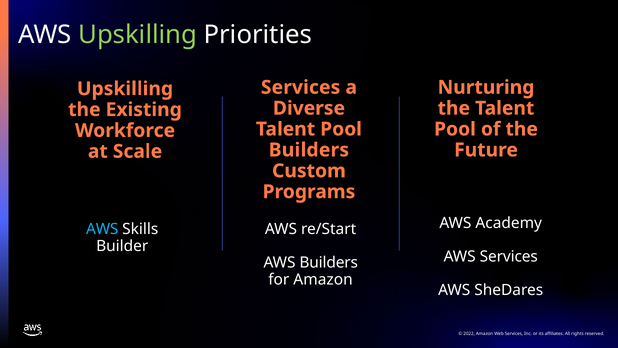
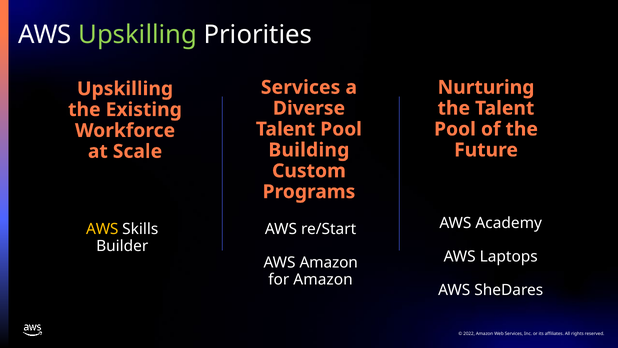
Builders: Builders -> Building (309, 150)
AWS colour: light blue -> yellow (102, 229)
AWS Services: Services -> Laptops (509, 256)
AWS Builders: Builders -> Amazon (329, 262)
